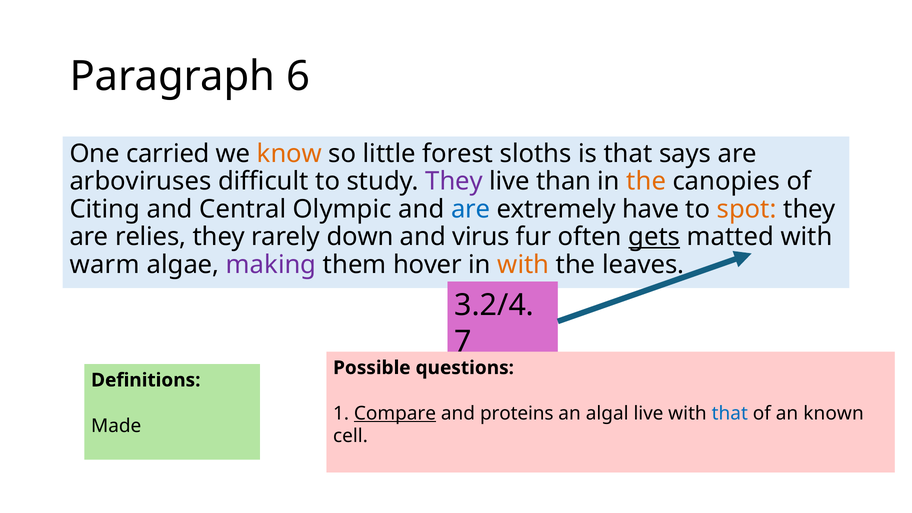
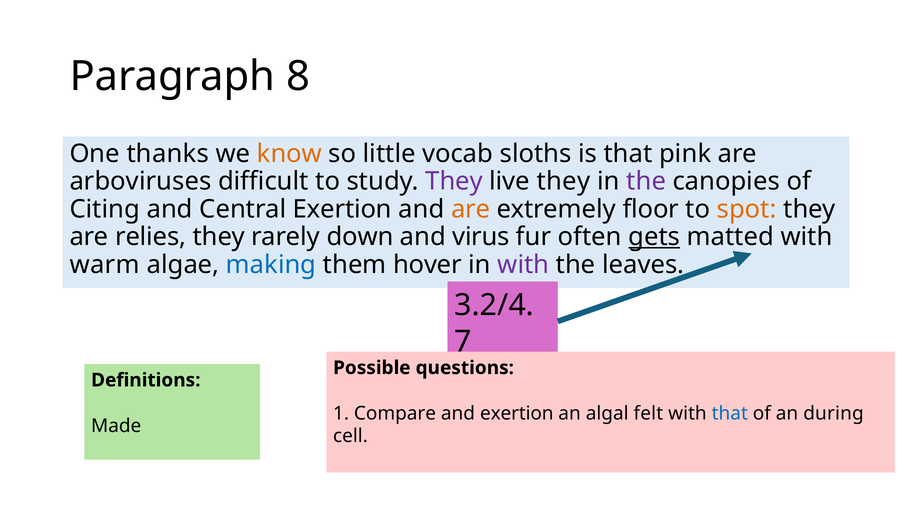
6: 6 -> 8 (298, 77)
carried: carried -> thanks (168, 154)
forest: forest -> vocab (458, 154)
says: says -> pink (685, 154)
live than: than -> they (563, 181)
the colour: orange -> purple (646, 181)
Central Olympic: Olympic -> Exertion (342, 209)
are colour: blue -> orange (471, 209)
have: have -> floor (651, 209)
making colour: purple -> blue (271, 265)
with colour: orange -> purple (523, 265)
Compare underline: present -> none (395, 413)
and proteins: proteins -> exertion (517, 413)
algal live: live -> felt (648, 413)
known: known -> during (834, 413)
